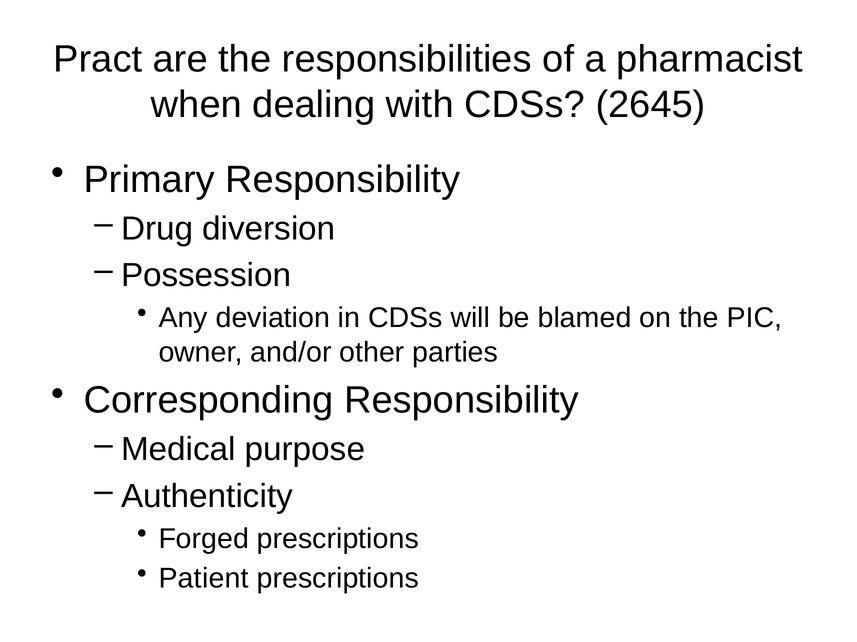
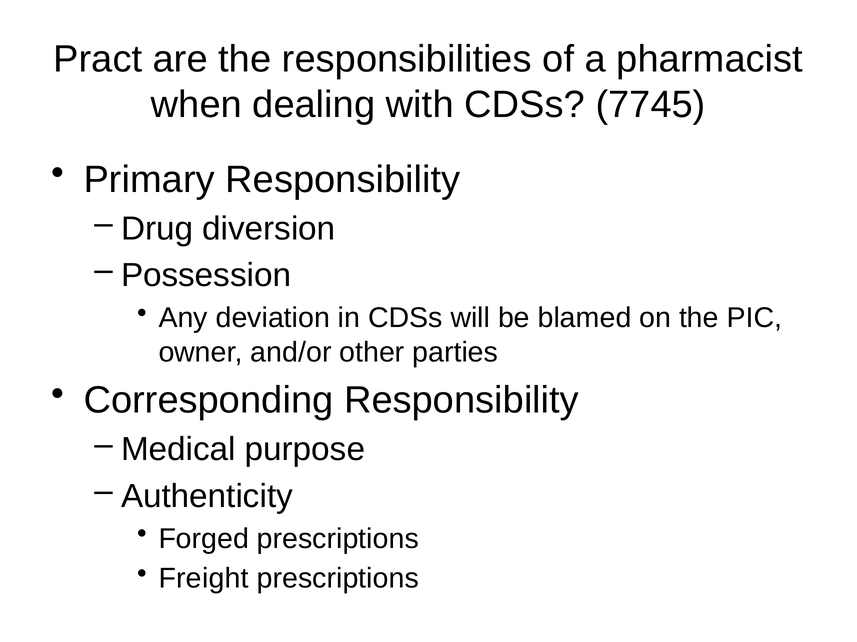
2645: 2645 -> 7745 (651, 105)
Patient: Patient -> Freight (204, 579)
